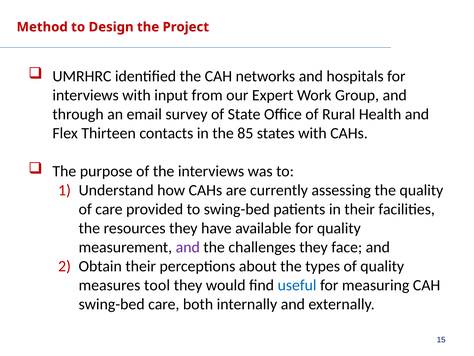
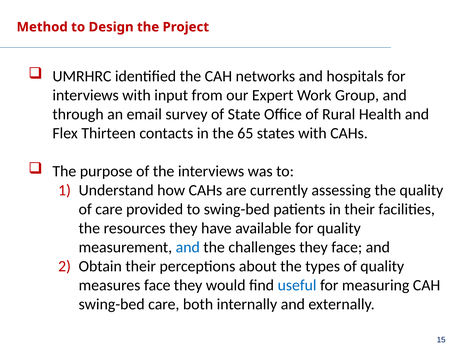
85: 85 -> 65 (245, 133)
and colour: purple -> blue (188, 247)
measures tool: tool -> face (157, 285)
